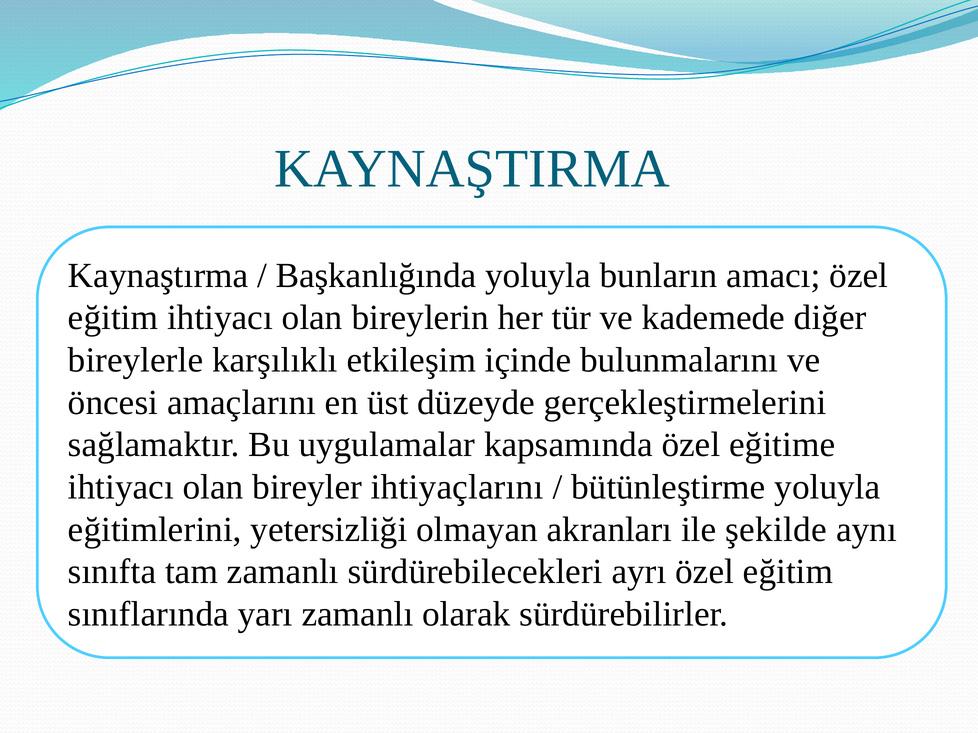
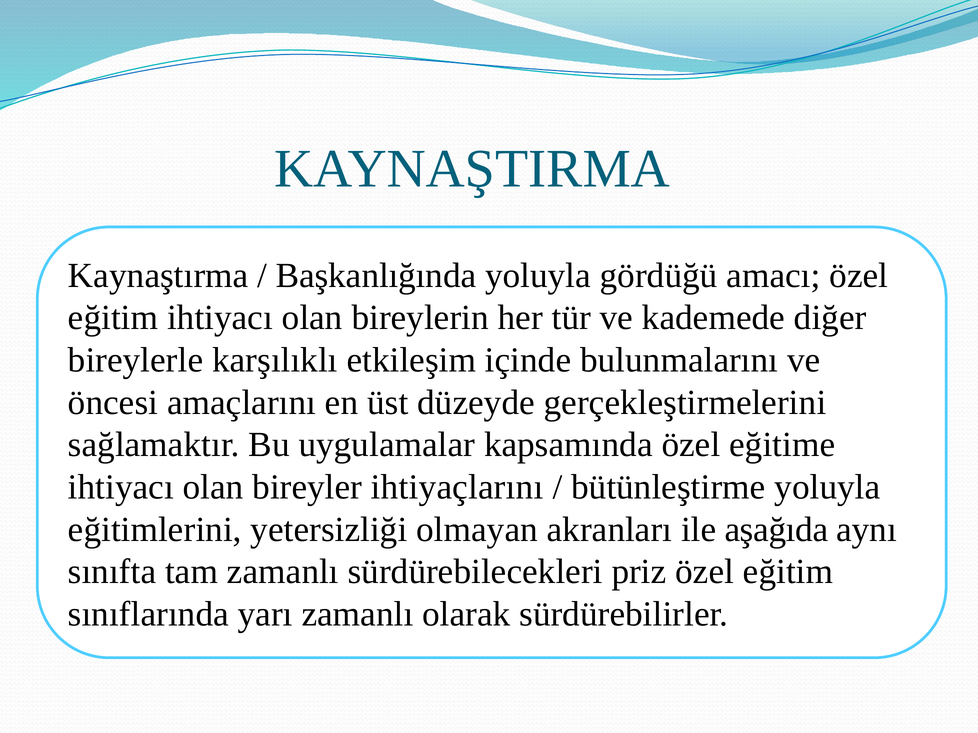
bunların: bunların -> gördüğü (659, 276)
şekilde: şekilde -> aşağıda (776, 530)
ayrı: ayrı -> priz (639, 572)
